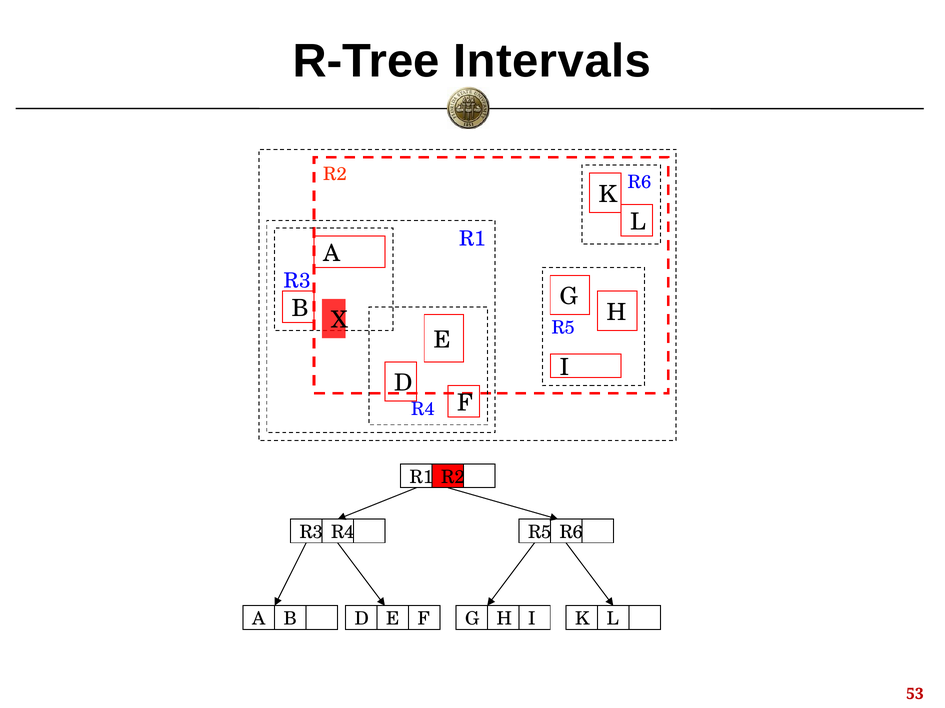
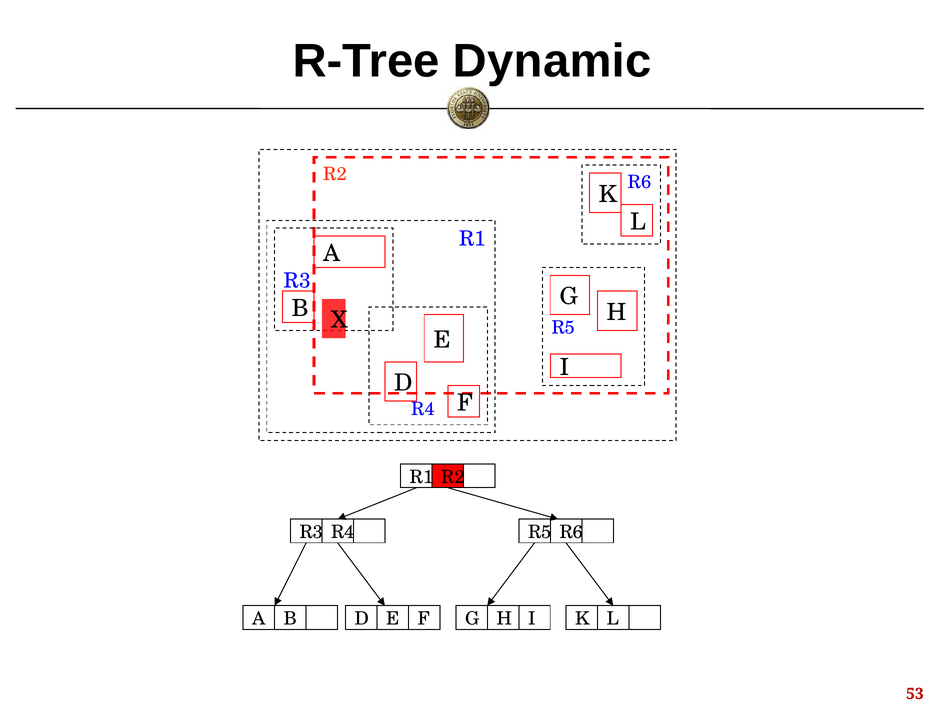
Intervals: Intervals -> Dynamic (552, 61)
